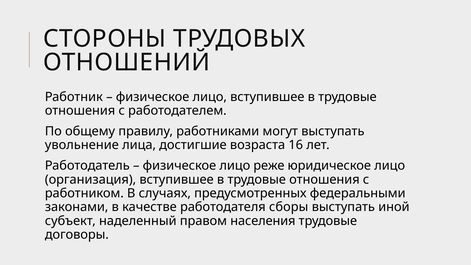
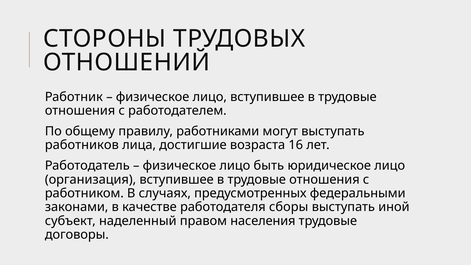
увольнение: увольнение -> работников (82, 145)
реже: реже -> быть (269, 166)
